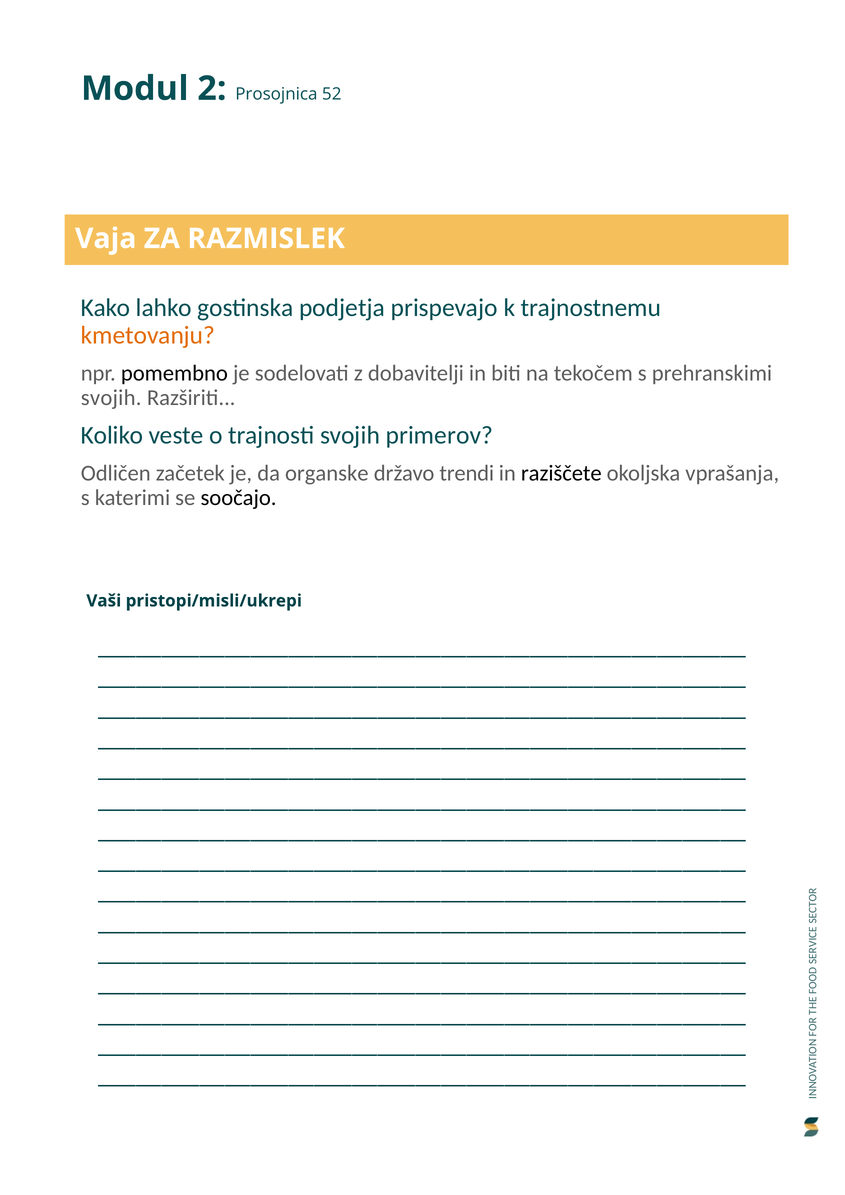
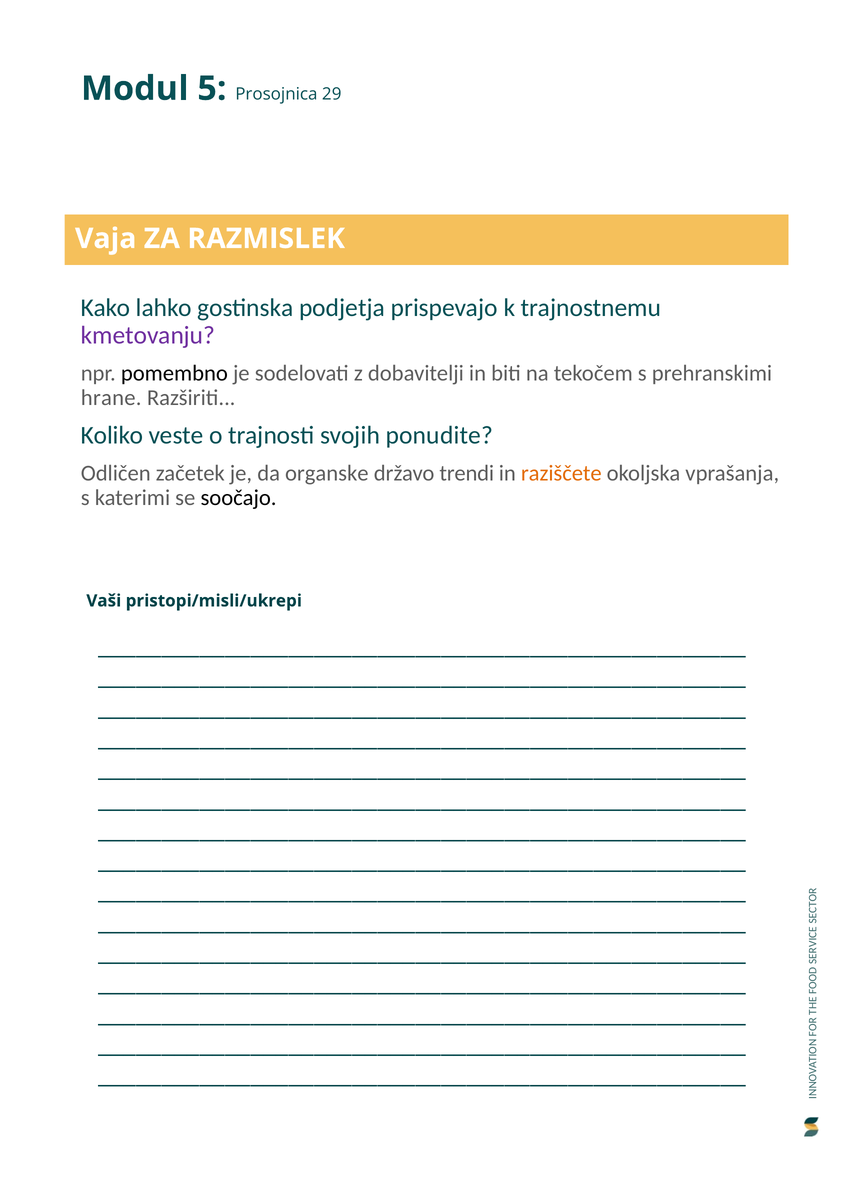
2: 2 -> 5 (212, 89)
52: 52 -> 29 (332, 94)
kmetovanju colour: orange -> purple (148, 335)
svojih: svojih -> hrane (111, 398)
primerov: primerov -> ponudite (439, 436)
raziščete colour: black -> orange (561, 473)
